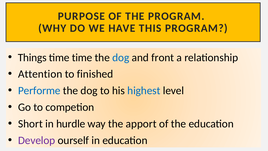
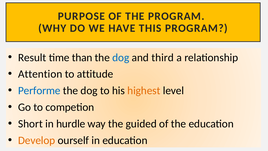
Things: Things -> Result (32, 57)
time time: time -> than (82, 57)
front: front -> third (163, 57)
finished: finished -> attitude (95, 74)
highest colour: blue -> orange (144, 91)
apport: apport -> guided (141, 124)
Develop colour: purple -> orange (37, 140)
